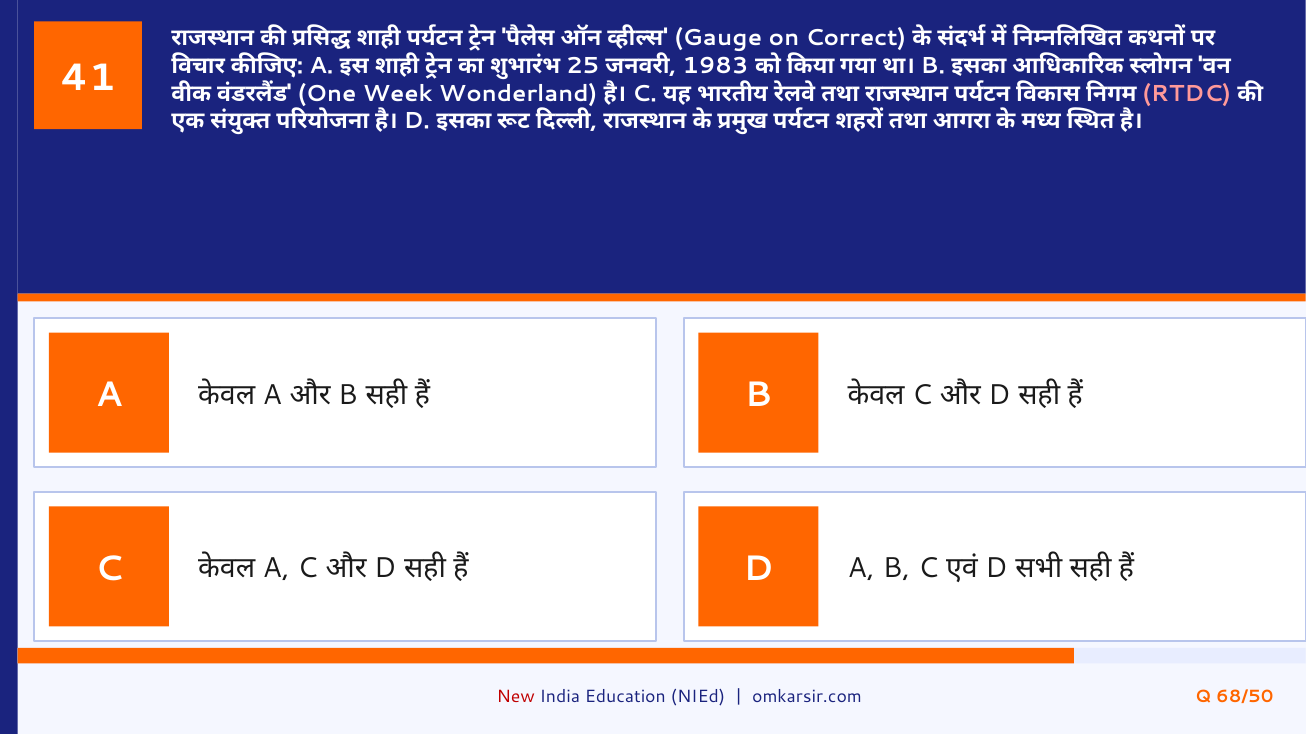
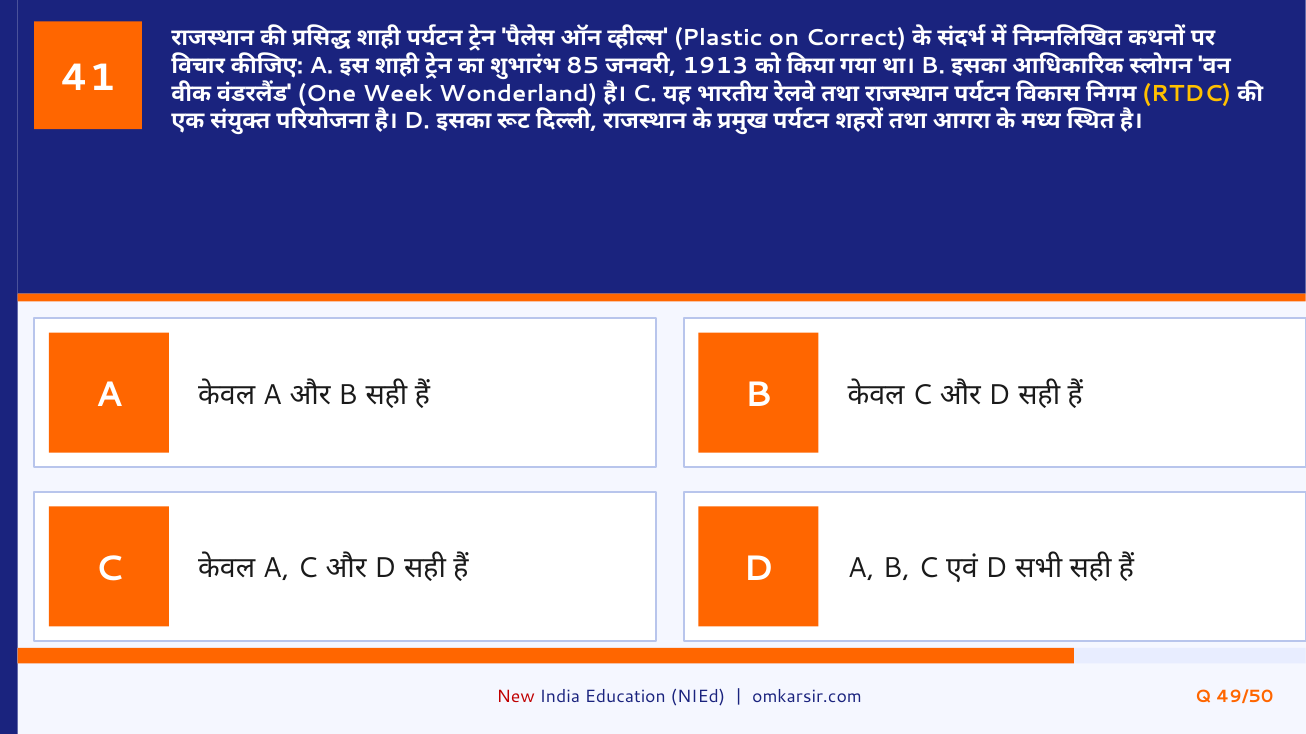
Gauge: Gauge -> Plastic (718, 38)
25: 25 -> 85 (583, 66)
1983: 1983 -> 1913 (715, 66)
RTDC colour: pink -> yellow (1187, 94)
68/50: 68/50 -> 49/50 (1245, 698)
